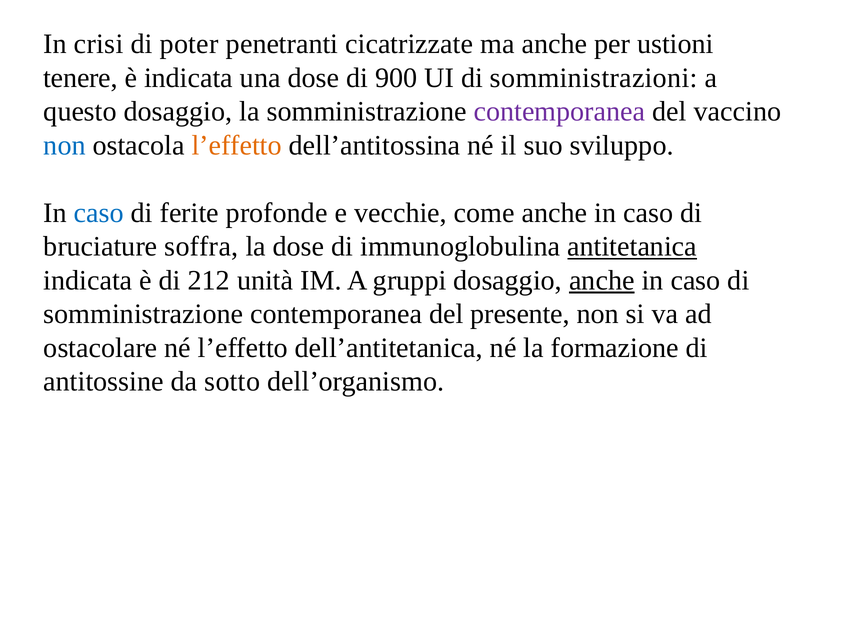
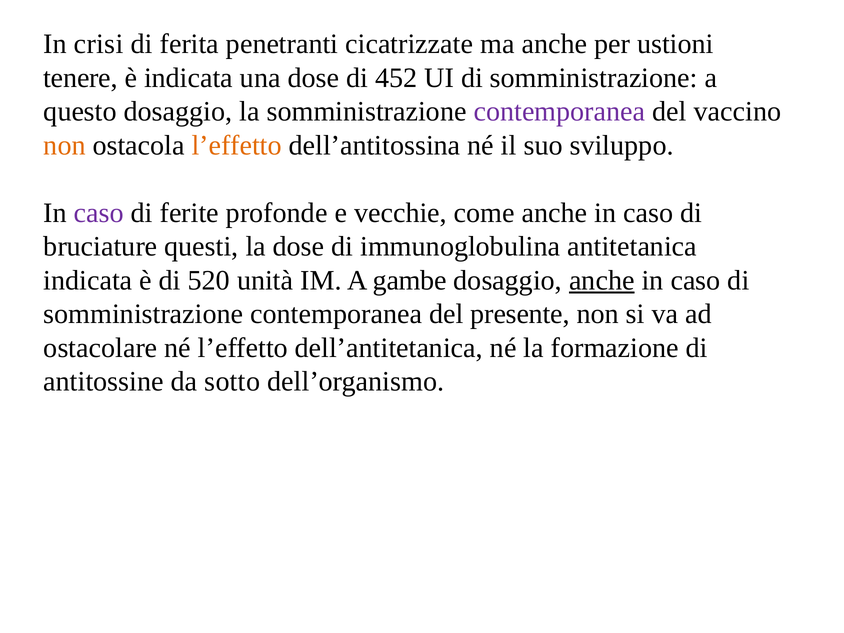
poter: poter -> ferita (189, 44)
900: 900 -> 452 (396, 78)
UI di somministrazioni: somministrazioni -> somministrazione (594, 78)
non colour: blue -> orange (65, 145)
caso colour: blue -> purple (99, 213)
soffra: soffra -> questi (201, 247)
antitetanica underline: present -> none (632, 247)
212: 212 -> 520 (209, 280)
gruppi: gruppi -> gambe (410, 280)
